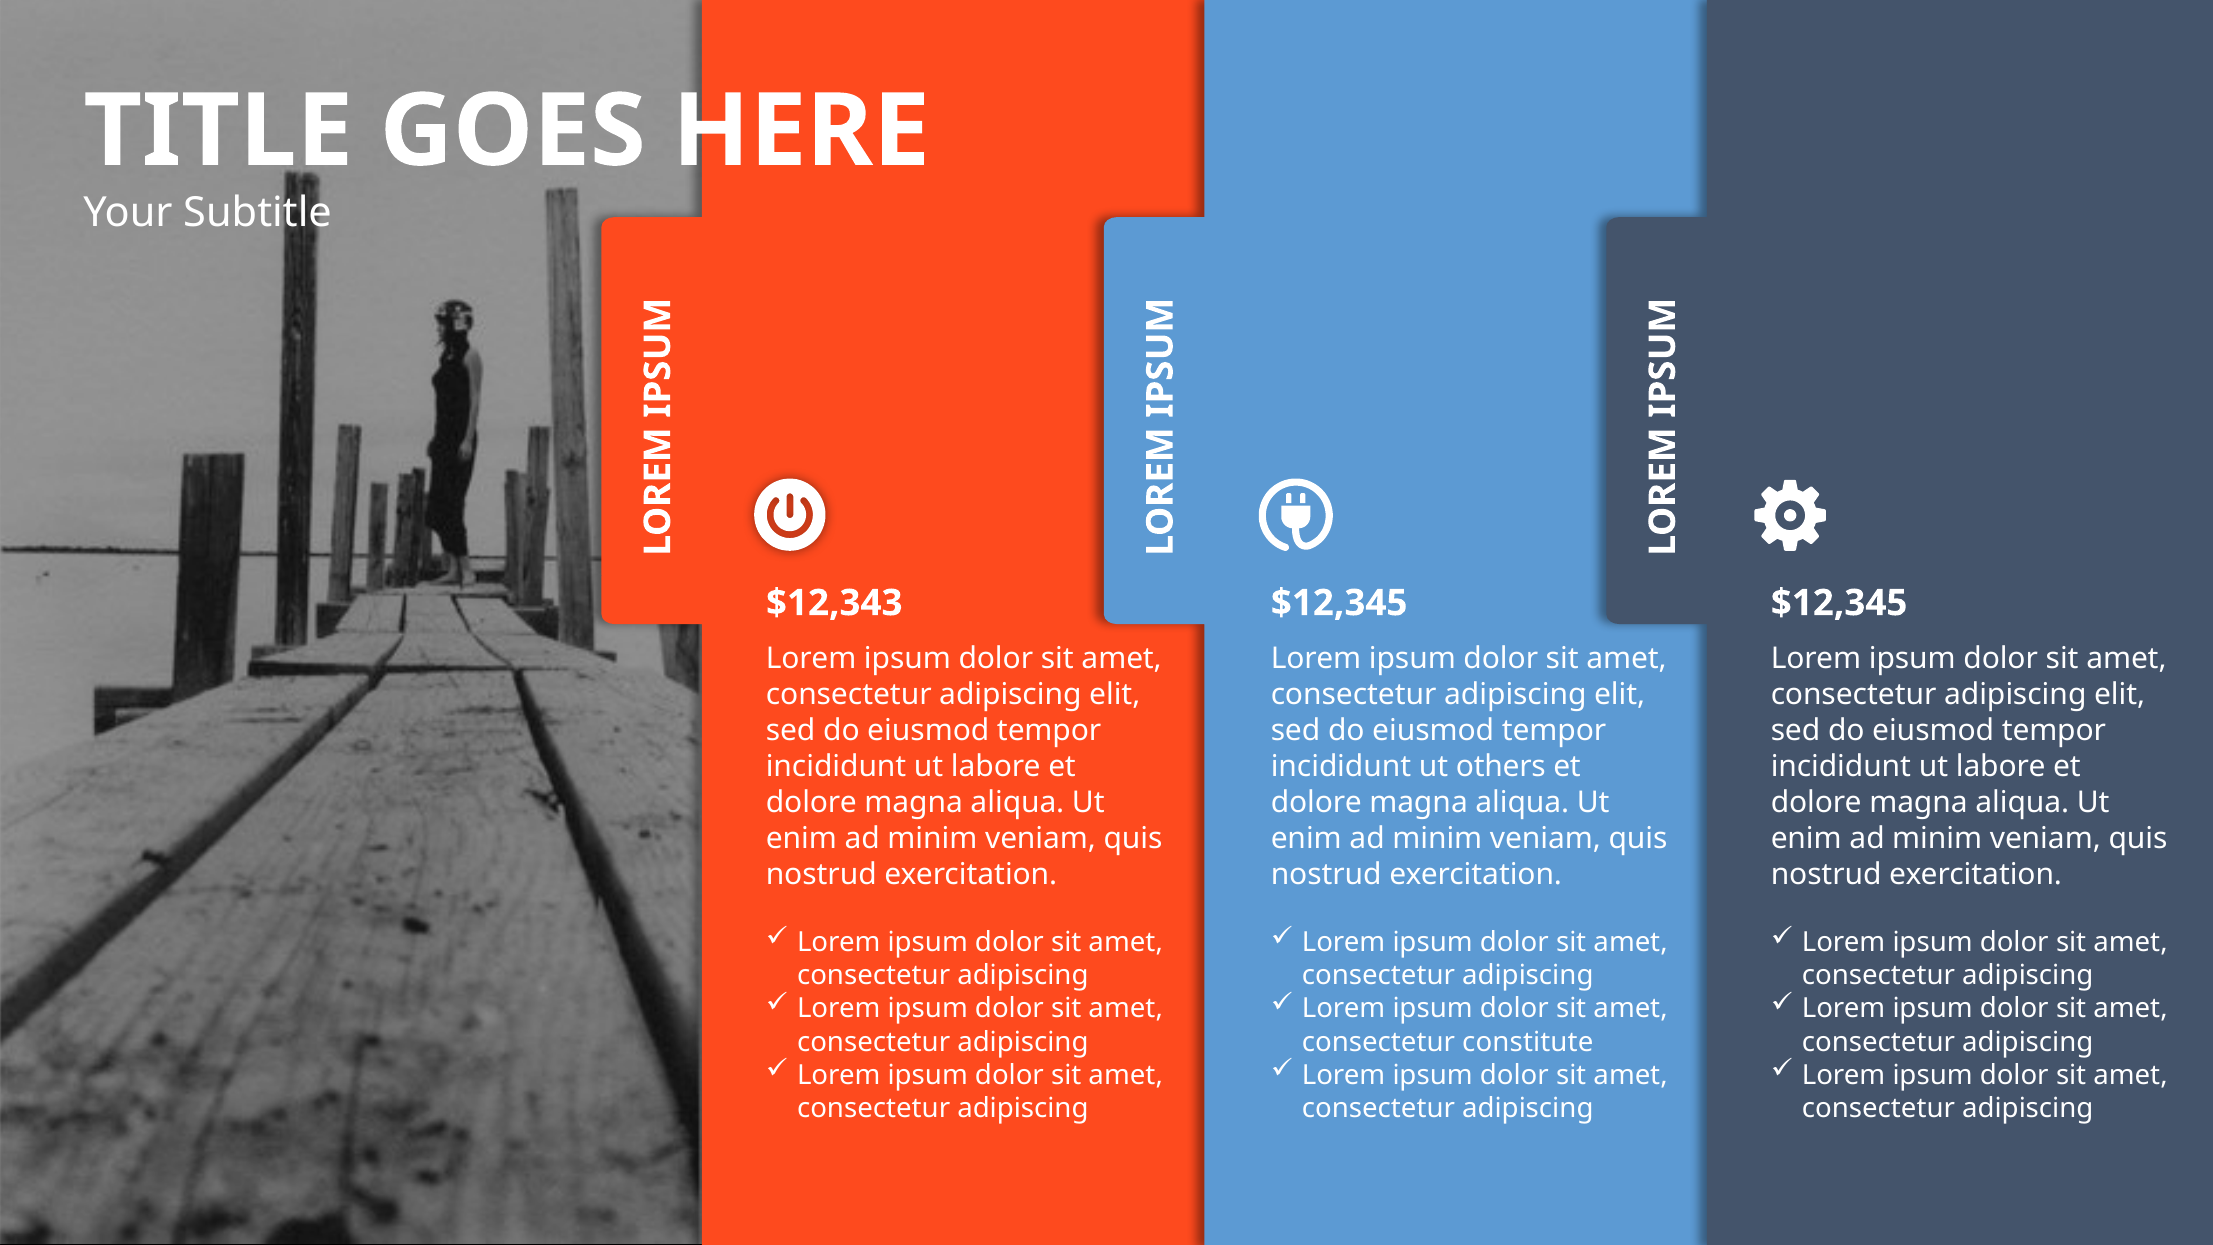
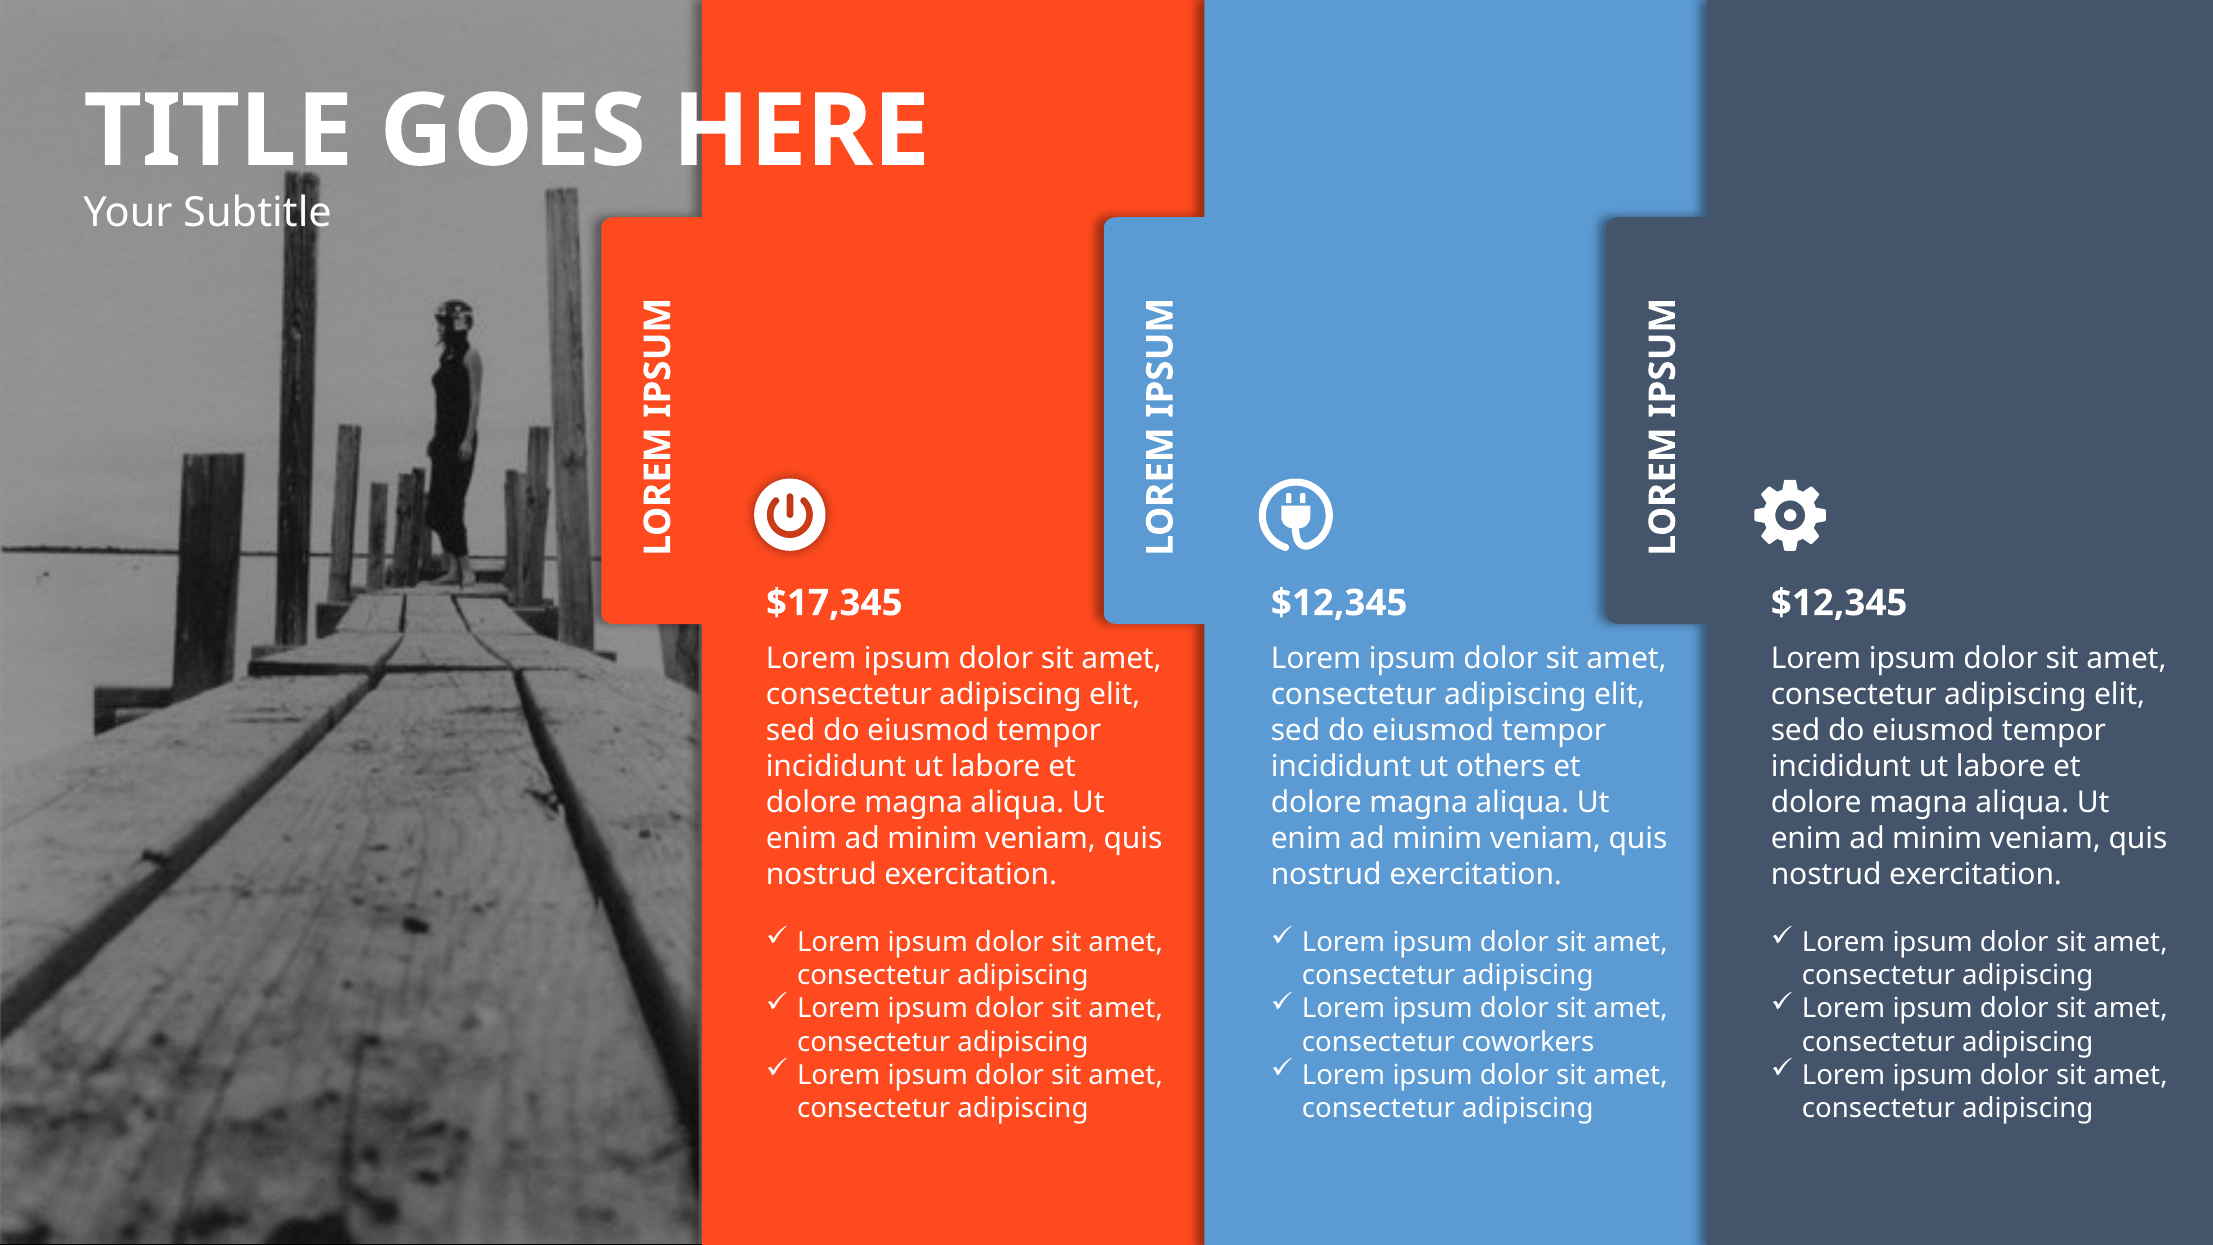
$12,343: $12,343 -> $17,345 (834, 603)
constitute: constitute -> coworkers (1528, 1042)
